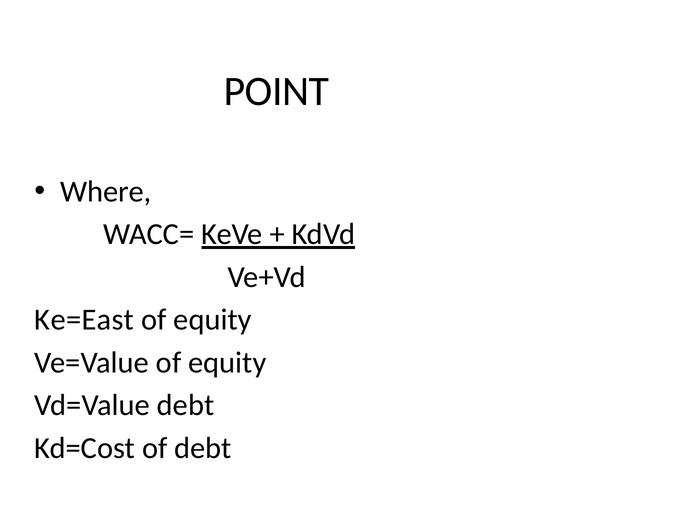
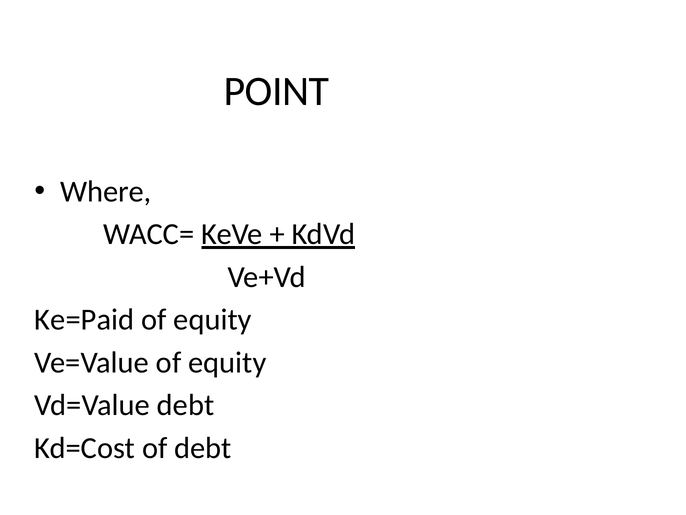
Ke=East: Ke=East -> Ke=Paid (84, 320)
